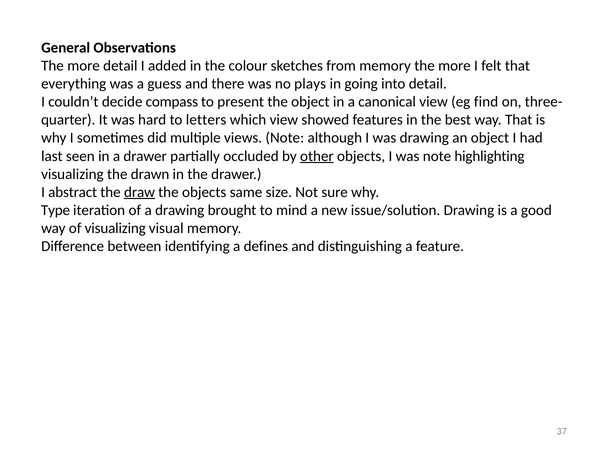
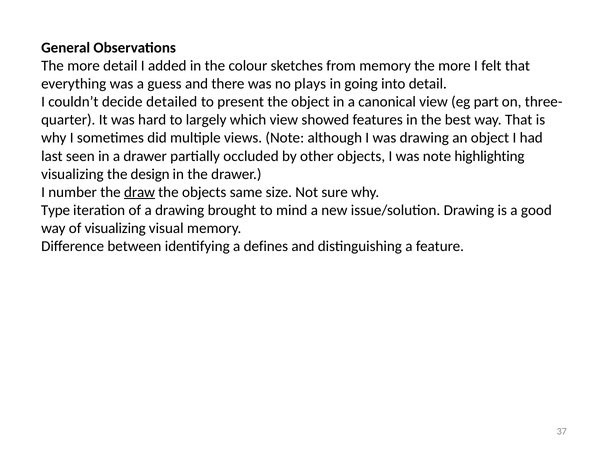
compass: compass -> detailed (172, 102)
find: find -> part (486, 102)
letters: letters -> largely (206, 120)
other underline: present -> none (317, 156)
drawn: drawn -> design (150, 174)
abstract: abstract -> number (73, 192)
